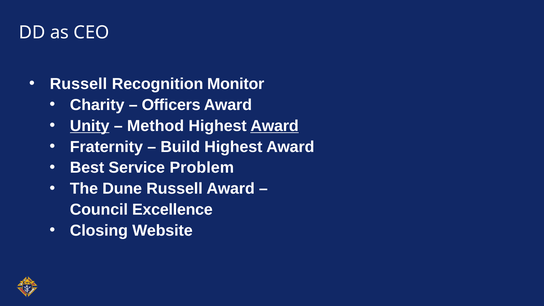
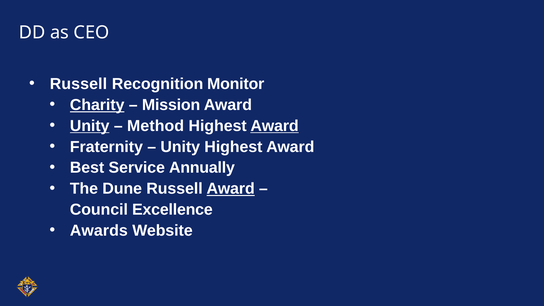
Charity underline: none -> present (97, 105)
Officers: Officers -> Mission (171, 105)
Build: Build -> Unity (180, 147)
Problem: Problem -> Annually (202, 168)
Award underline: none -> present (231, 189)
Closing: Closing -> Awards (99, 231)
